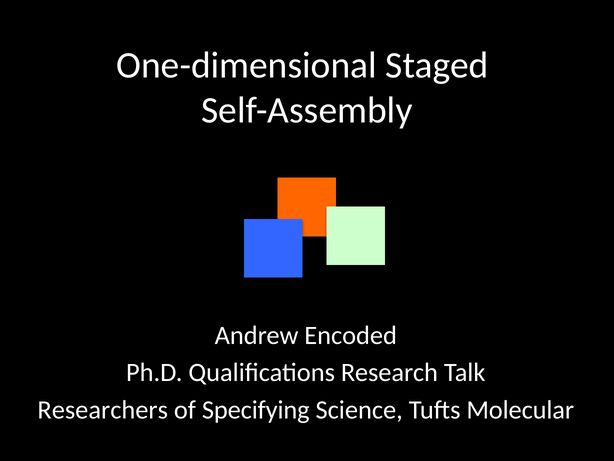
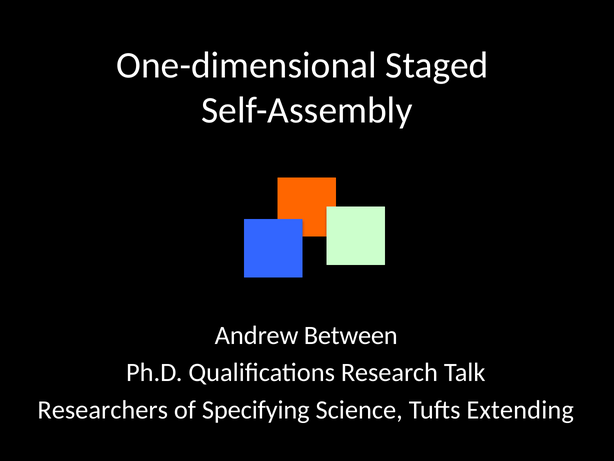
Encoded: Encoded -> Between (351, 335)
Molecular: Molecular -> Extending (520, 409)
